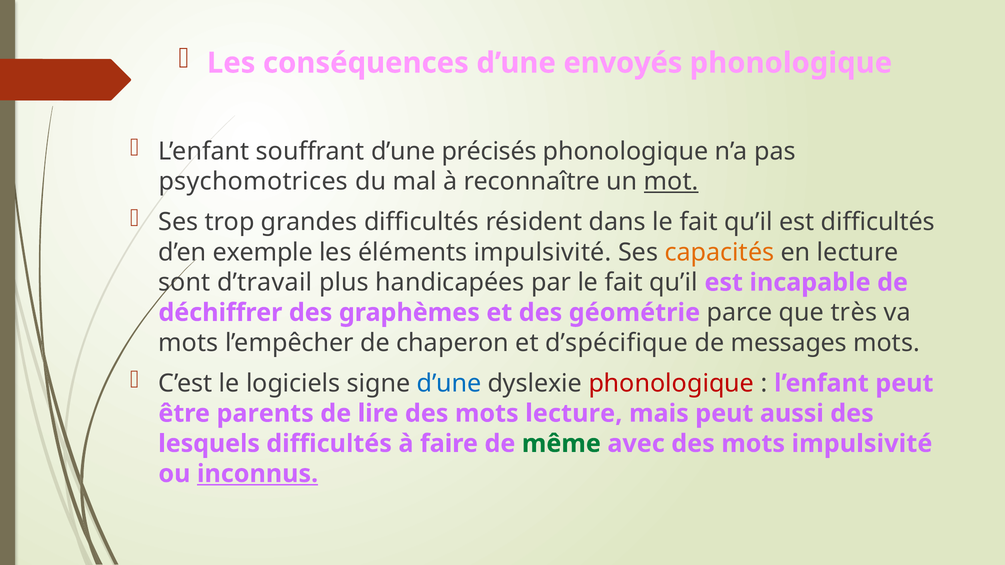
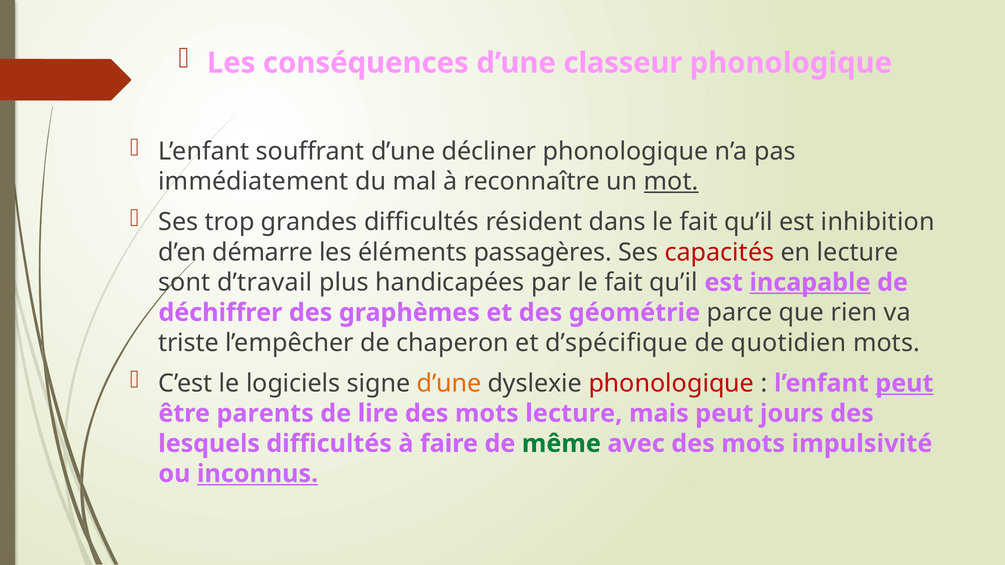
envoyés: envoyés -> classeur (623, 63)
précisés: précisés -> décliner (489, 152)
psychomotrices: psychomotrices -> immédiatement (253, 182)
est difficultés: difficultés -> inhibition (878, 222)
exemple: exemple -> démarre (263, 252)
éléments impulsivité: impulsivité -> passagères (543, 252)
capacités colour: orange -> red (719, 252)
incapable underline: none -> present (810, 283)
très: très -> rien (854, 313)
mots: mots -> triste (189, 343)
messages: messages -> quotidien (789, 343)
d’une colour: blue -> orange (449, 384)
peut underline: none -> present (904, 384)
aussi: aussi -> jours (792, 414)
